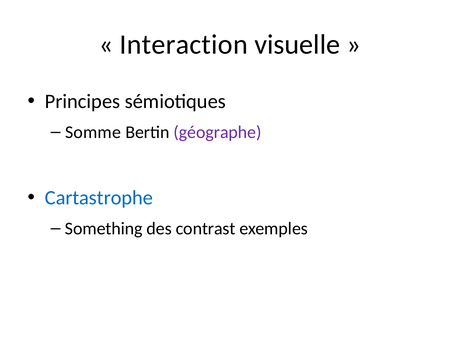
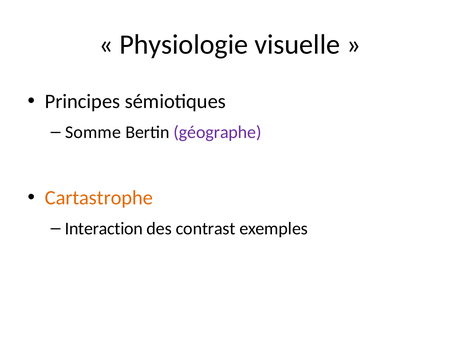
Interaction: Interaction -> Physiologie (184, 45)
Cartastrophe colour: blue -> orange (99, 198)
Something: Something -> Interaction (104, 229)
